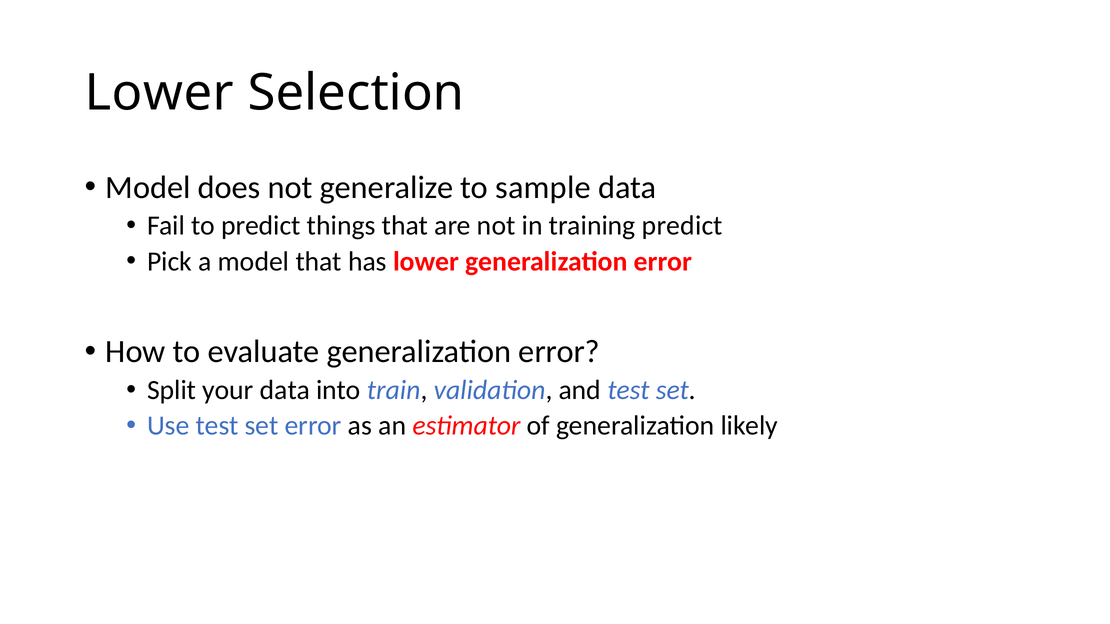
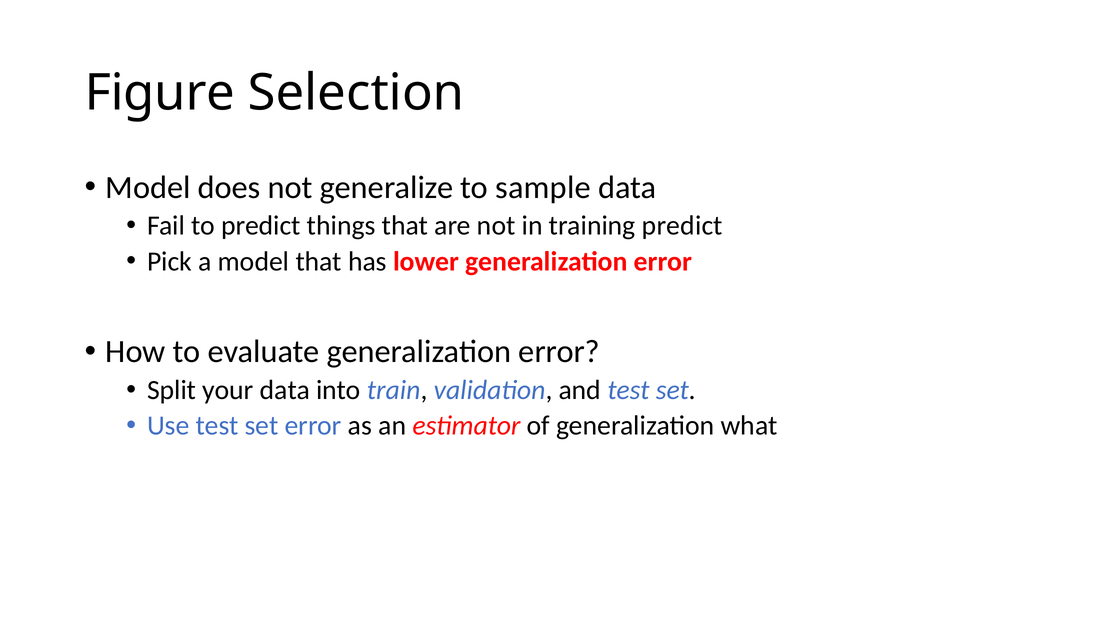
Lower: Lower -> Figure (160, 93)
likely: likely -> what (749, 426)
